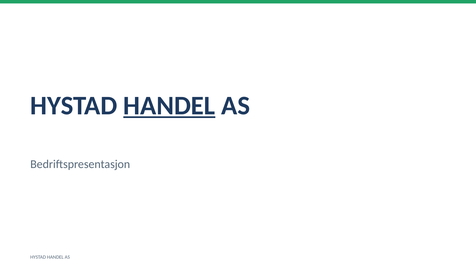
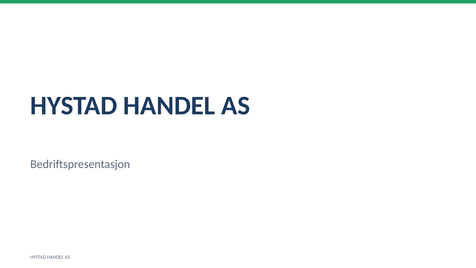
HANDEL underline: present -> none (169, 106)
